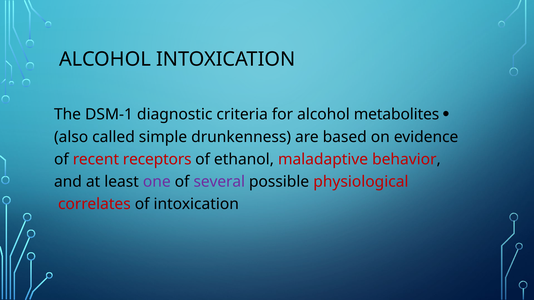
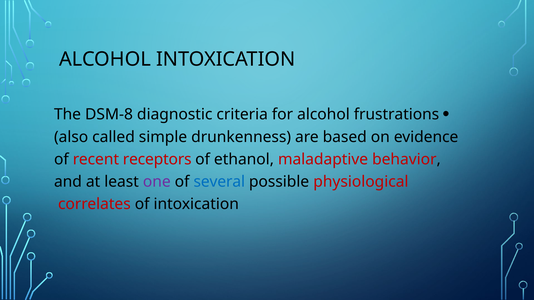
DSM-1: DSM-1 -> DSM-8 (109, 115)
metabolites: metabolites -> frustrations (396, 115)
several colour: purple -> blue (219, 182)
